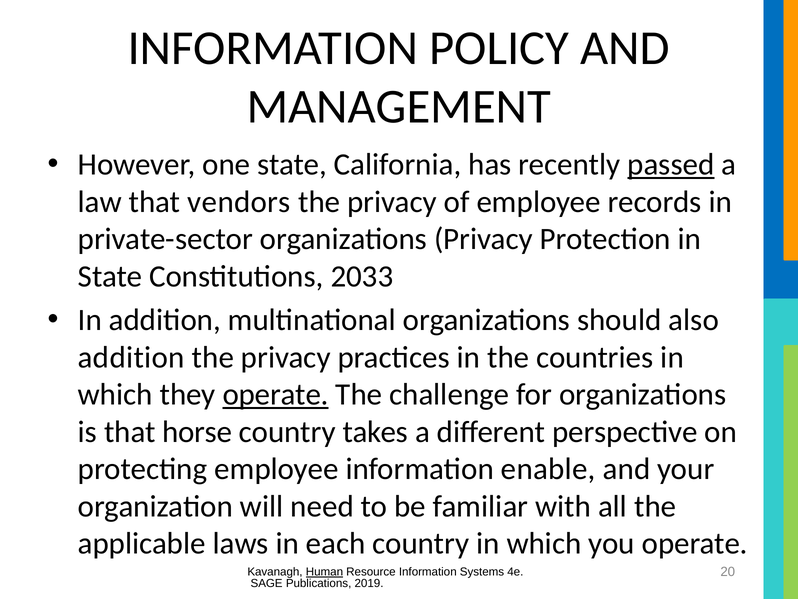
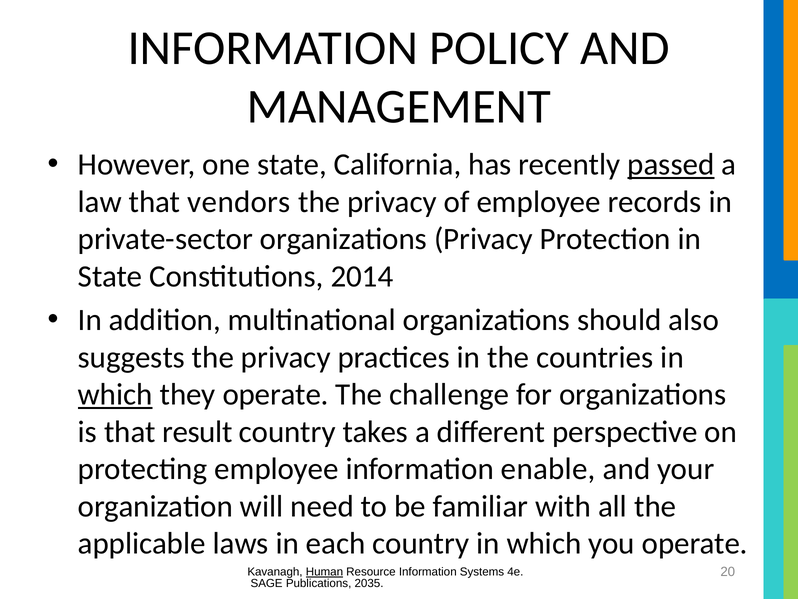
2033: 2033 -> 2014 (362, 276)
addition: addition -> suggests (131, 357)
which underline: none -> present (115, 394)
operate underline: present -> none (276, 394)
horse: horse -> result (197, 431)
2019: 2019 -> 2035 (369, 583)
